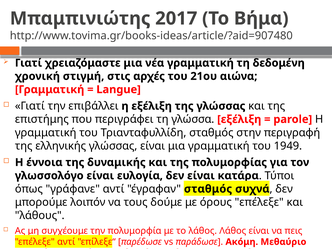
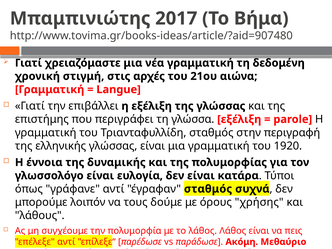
1949: 1949 -> 1920 (288, 146)
όρους επέλεξε: επέλεξε -> χρήσης (259, 202)
